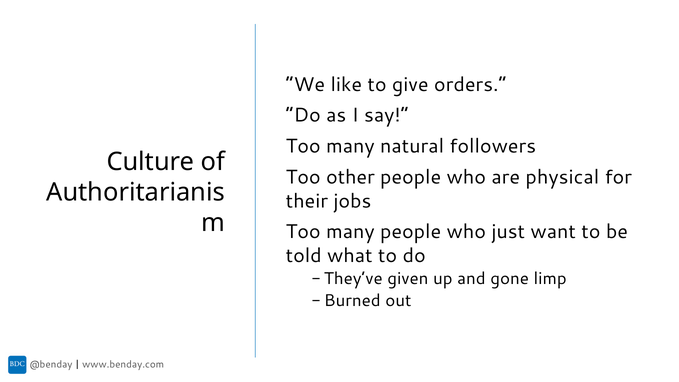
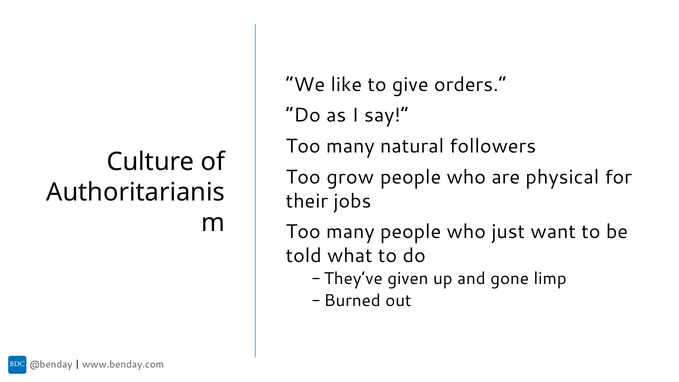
other: other -> grow (350, 177)
